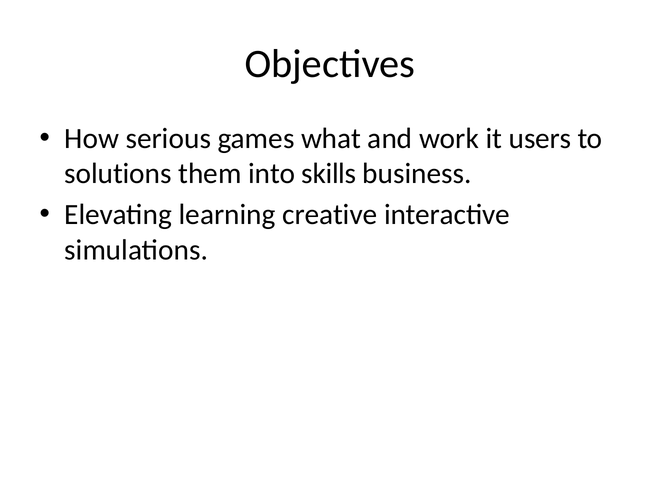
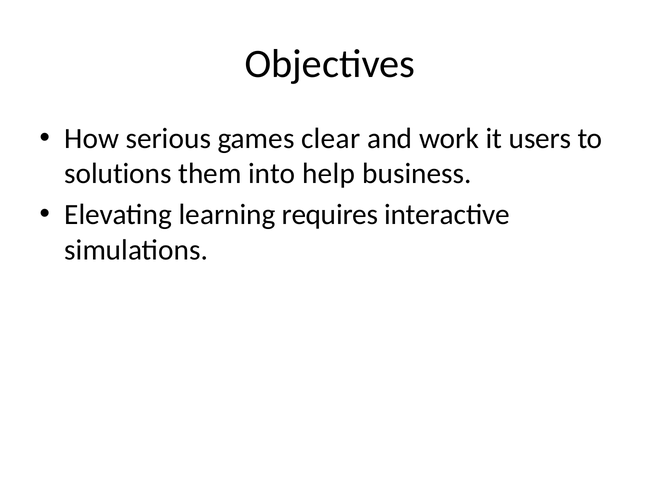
what: what -> clear (331, 138)
skills: skills -> help (329, 174)
creative: creative -> requires (330, 215)
